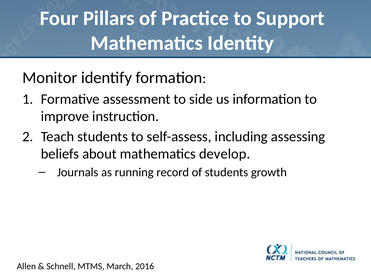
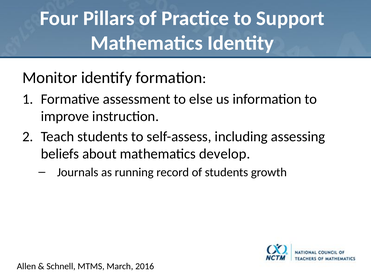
side: side -> else (201, 99)
